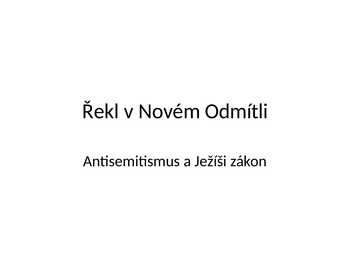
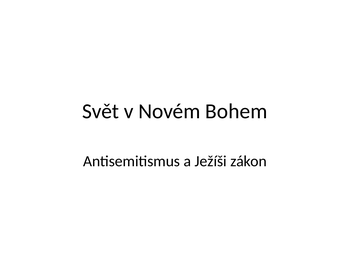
Řekl: Řekl -> Svět (101, 111)
Odmítli: Odmítli -> Bohem (236, 111)
